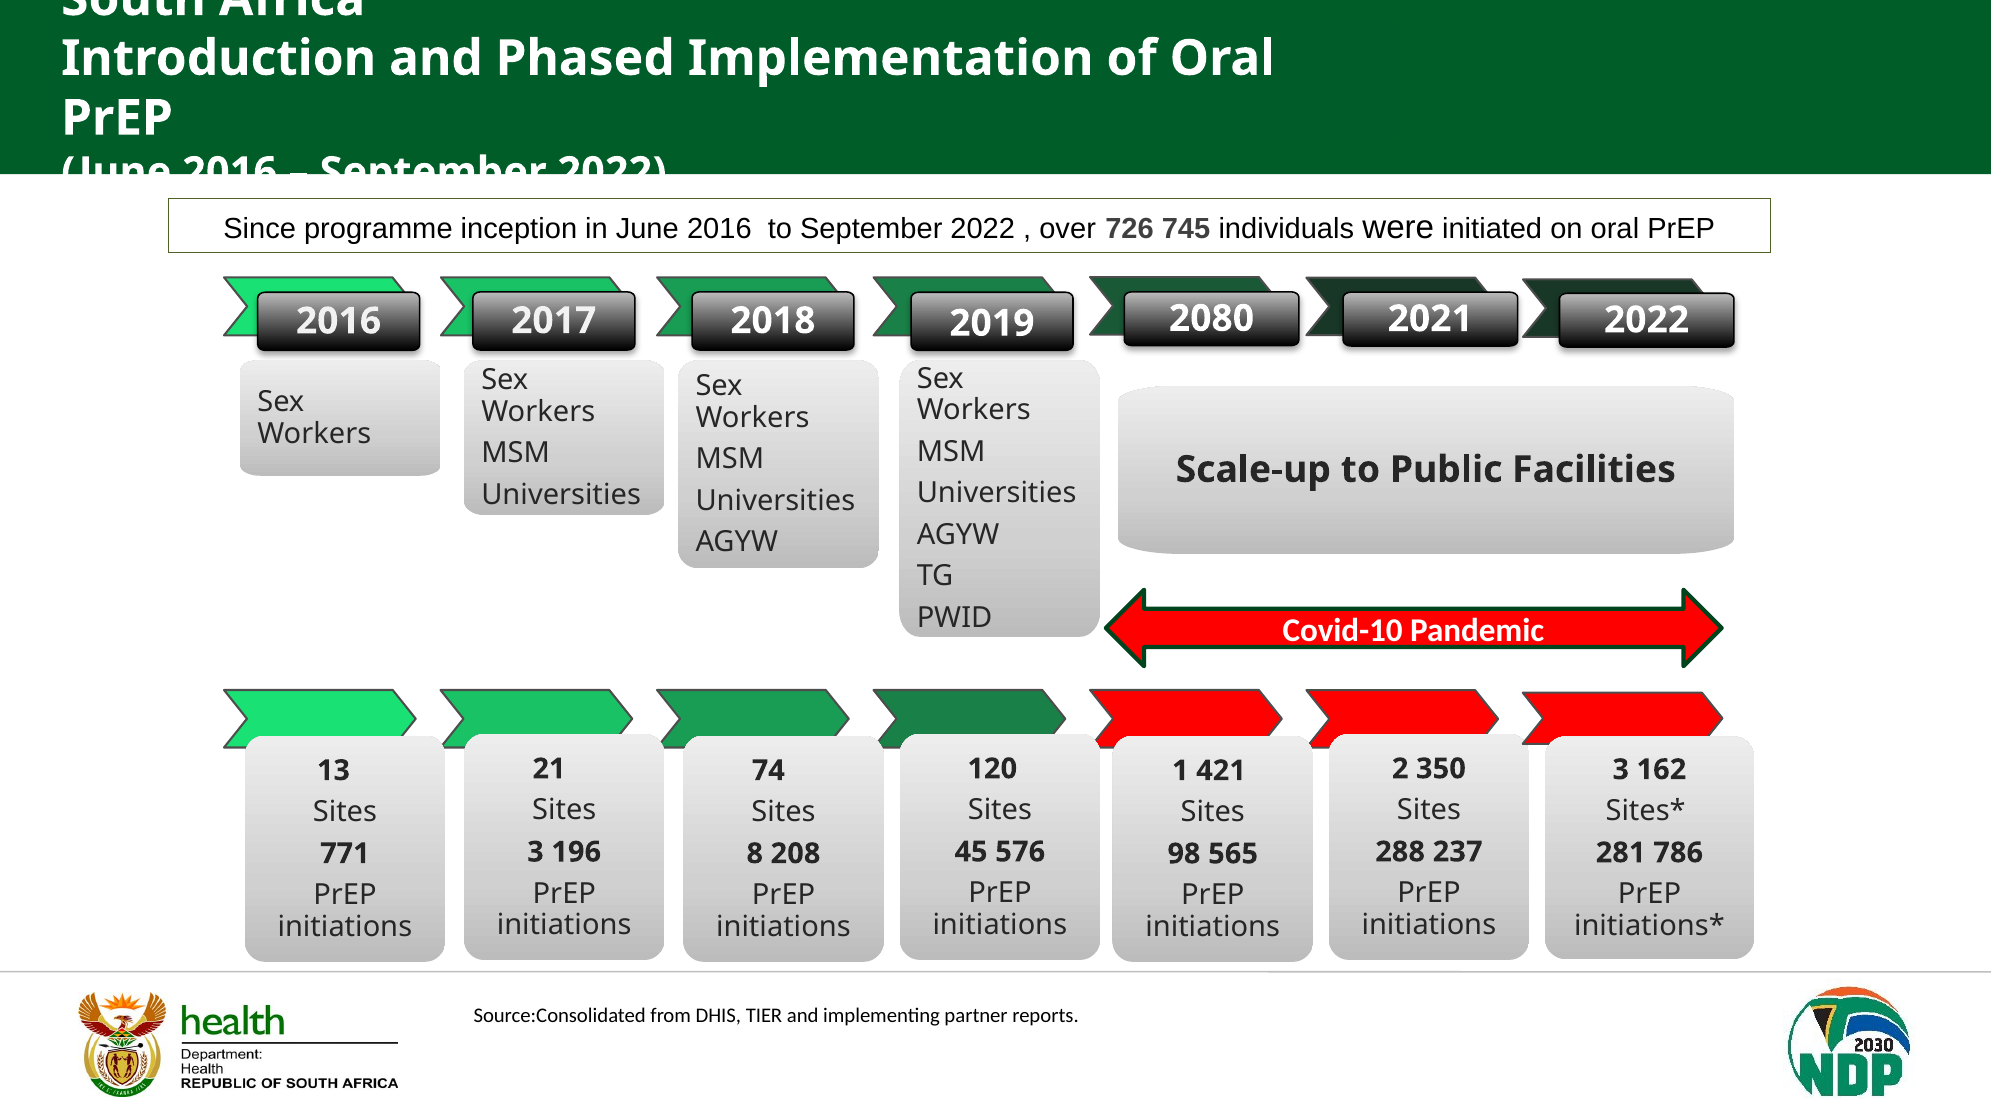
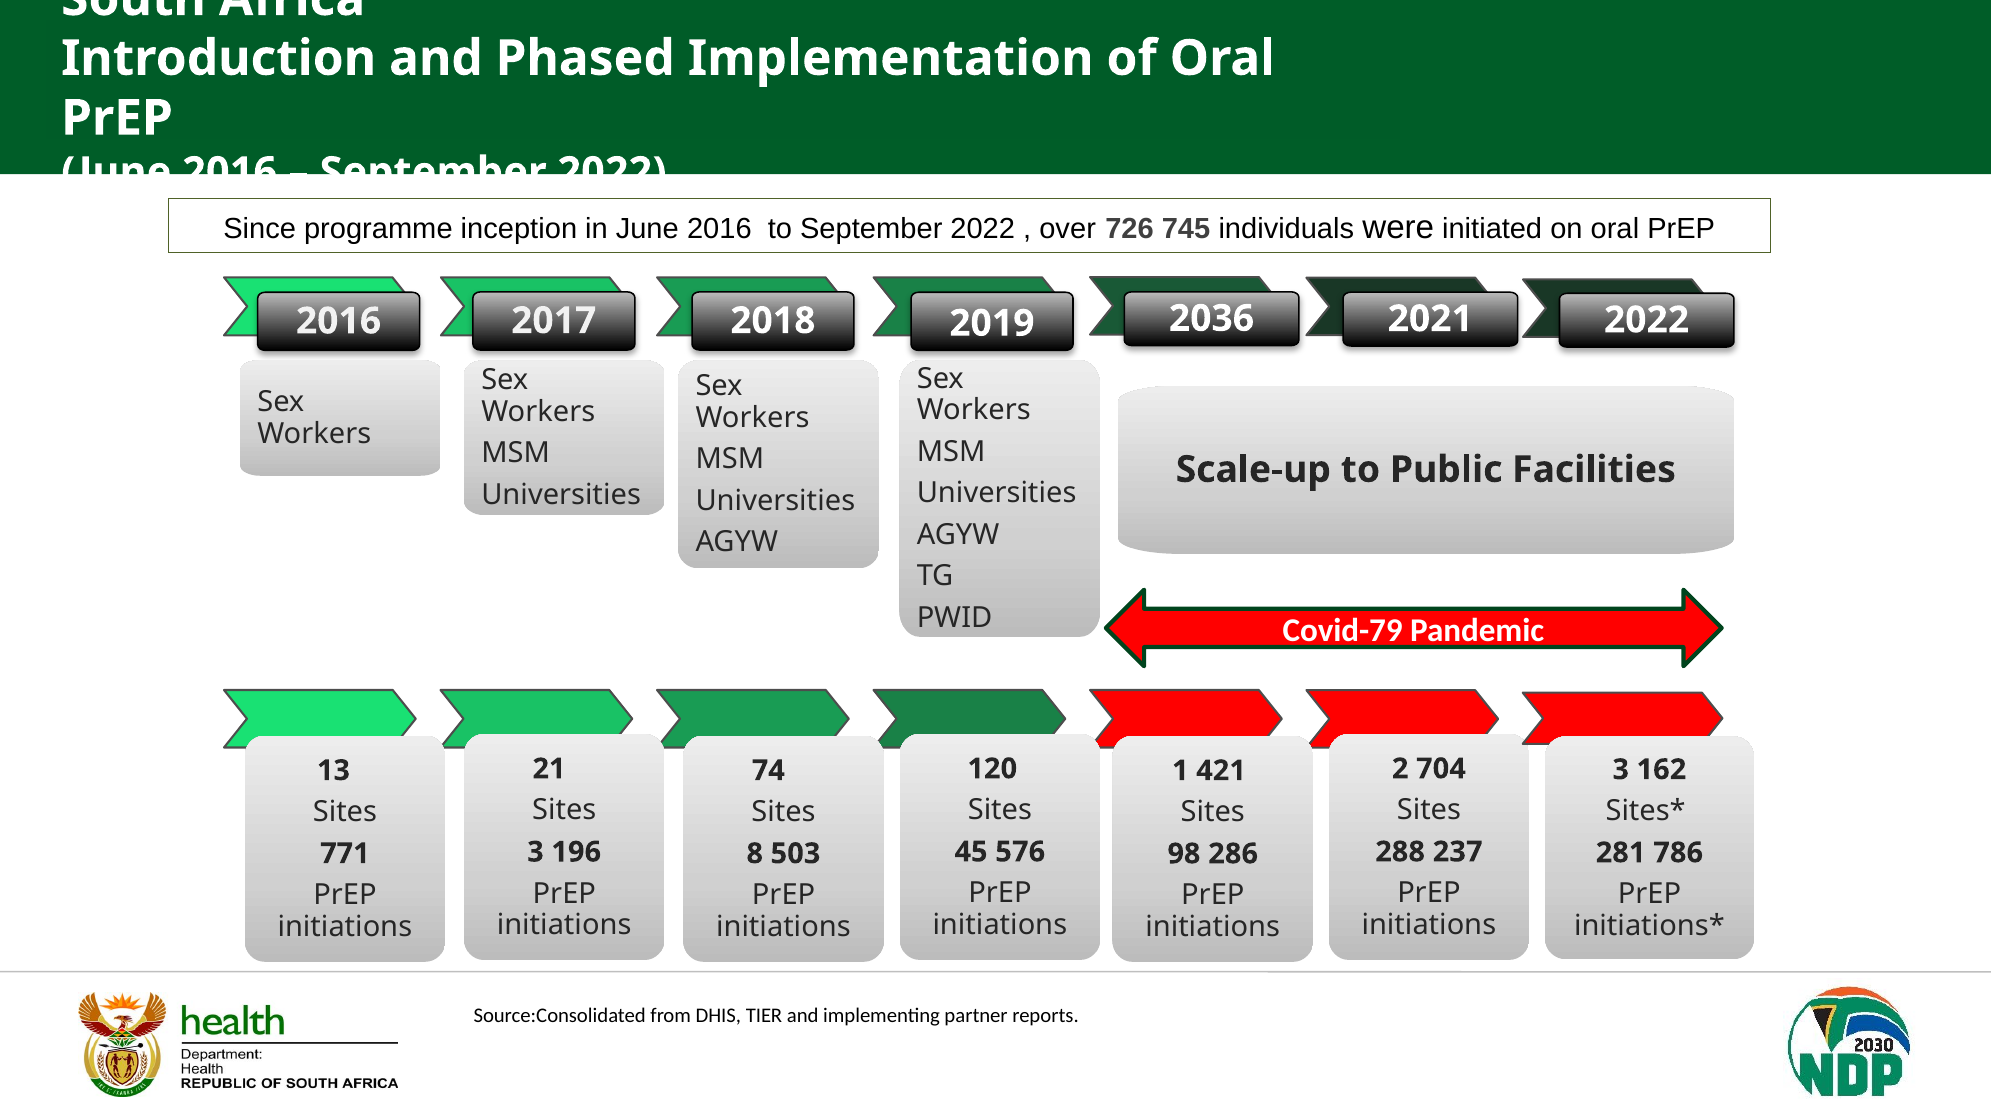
2080: 2080 -> 2036 (1211, 318)
Covid-10: Covid-10 -> Covid-79 (1343, 630)
350: 350 -> 704 (1441, 769)
208: 208 -> 503 (796, 854)
565: 565 -> 286 (1233, 854)
